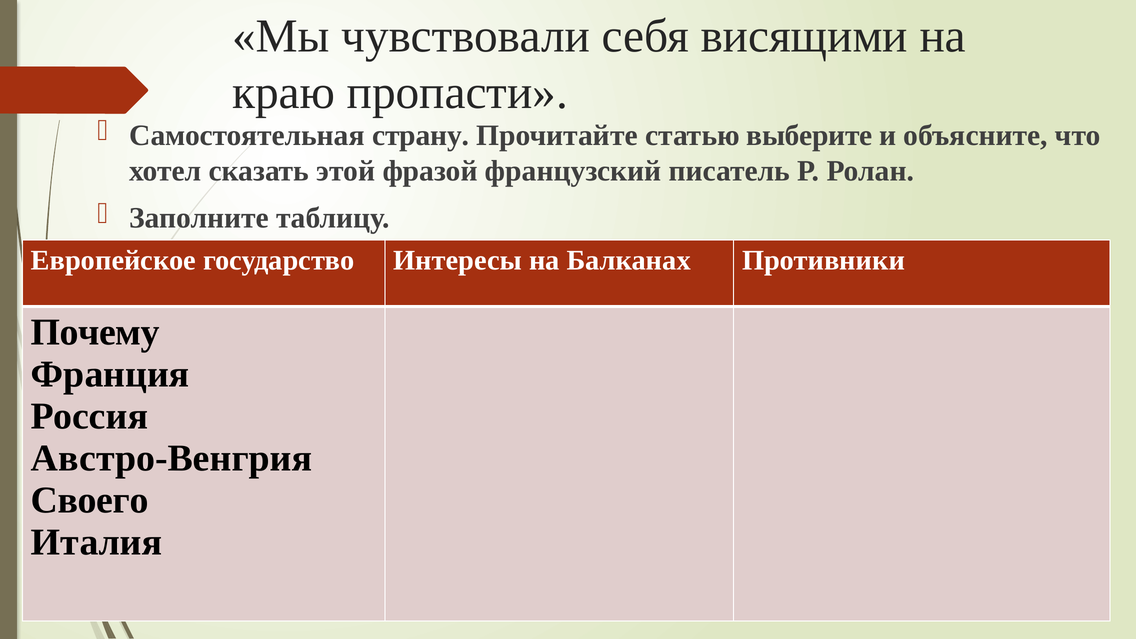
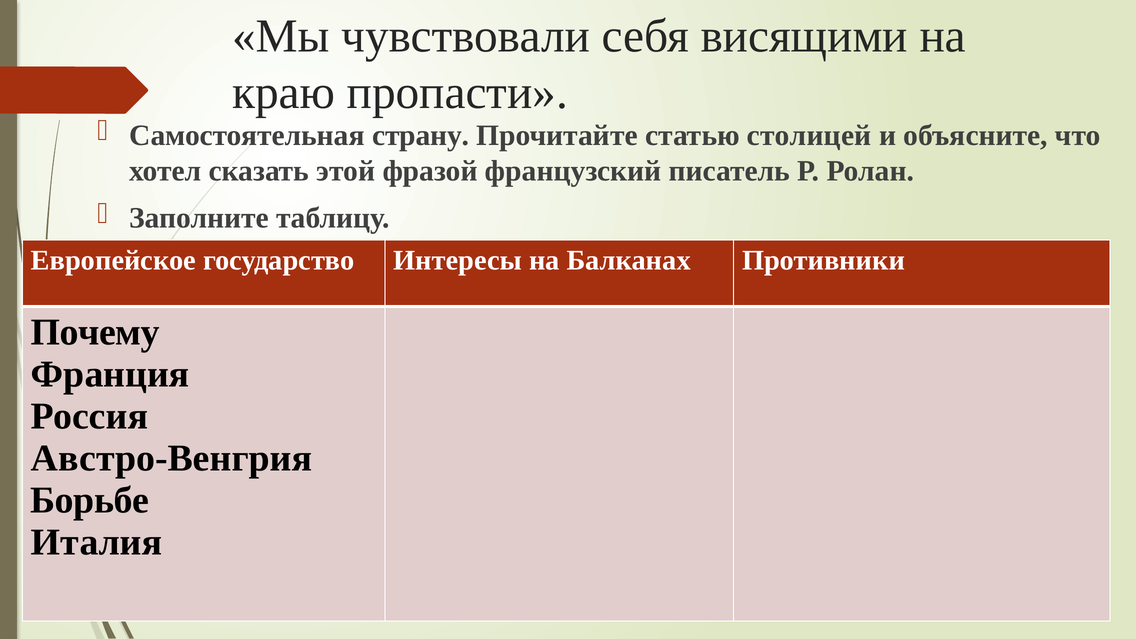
выберите: выберите -> столицей (809, 135)
Своего: Своего -> Борьбе (90, 500)
